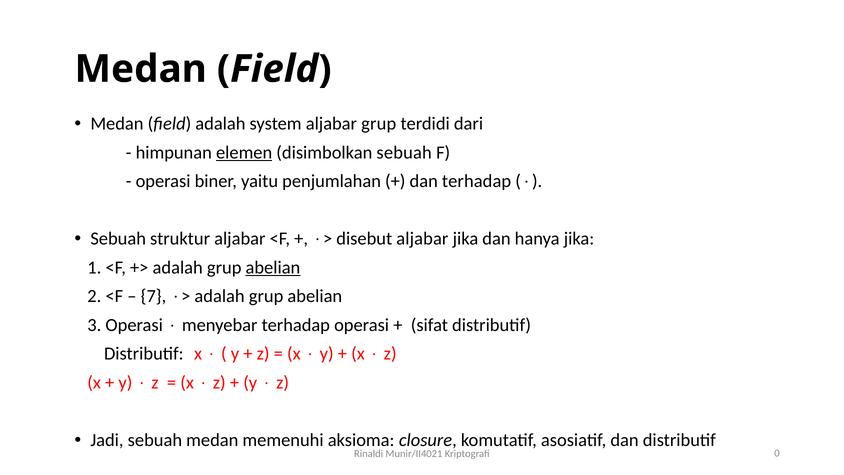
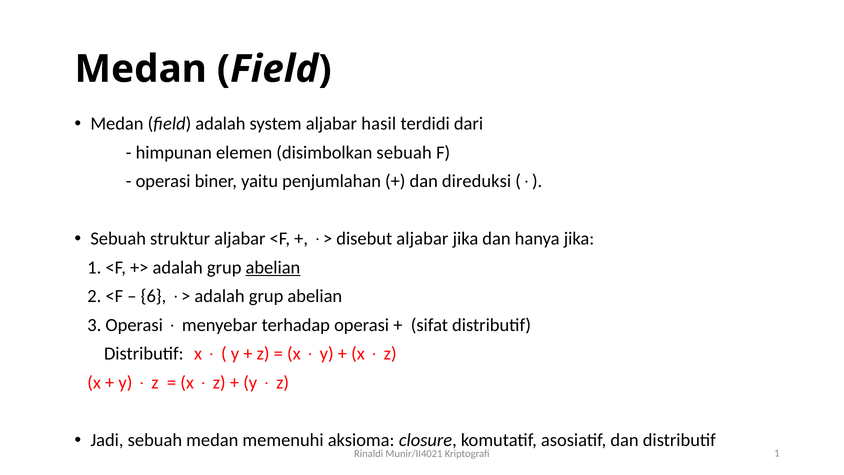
aljabar grup: grup -> hasil (379, 124)
elemen underline: present -> none (244, 153)
dan terhadap: terhadap -> direduksi (477, 181)
7: 7 -> 6 (153, 296)
Kriptografi 0: 0 -> 1 (777, 453)
